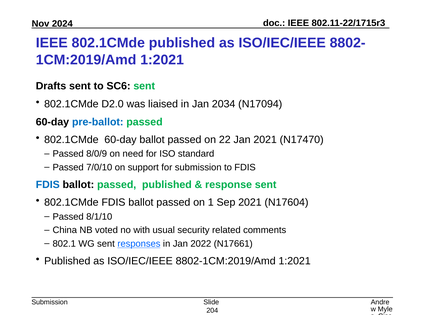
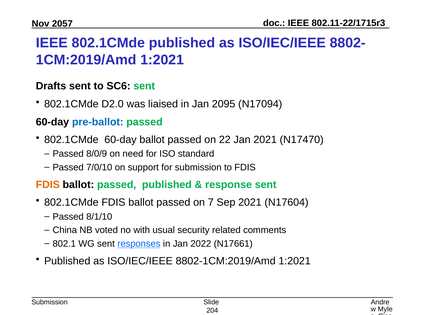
2024: 2024 -> 2057 (62, 24)
2034: 2034 -> 2095 (224, 104)
FDIS colour: blue -> orange (48, 185)
1: 1 -> 7 (211, 203)
